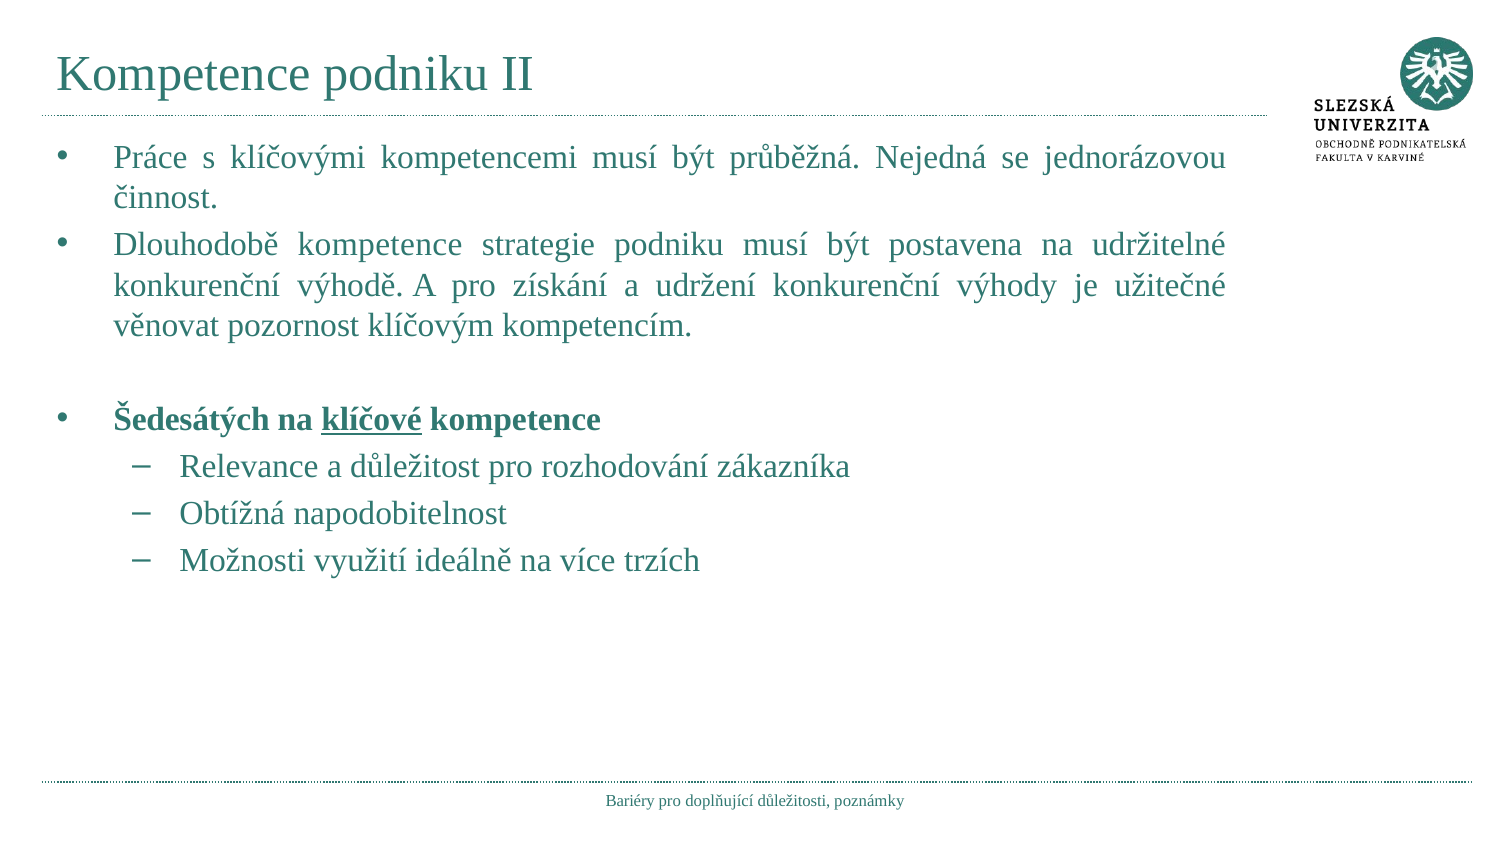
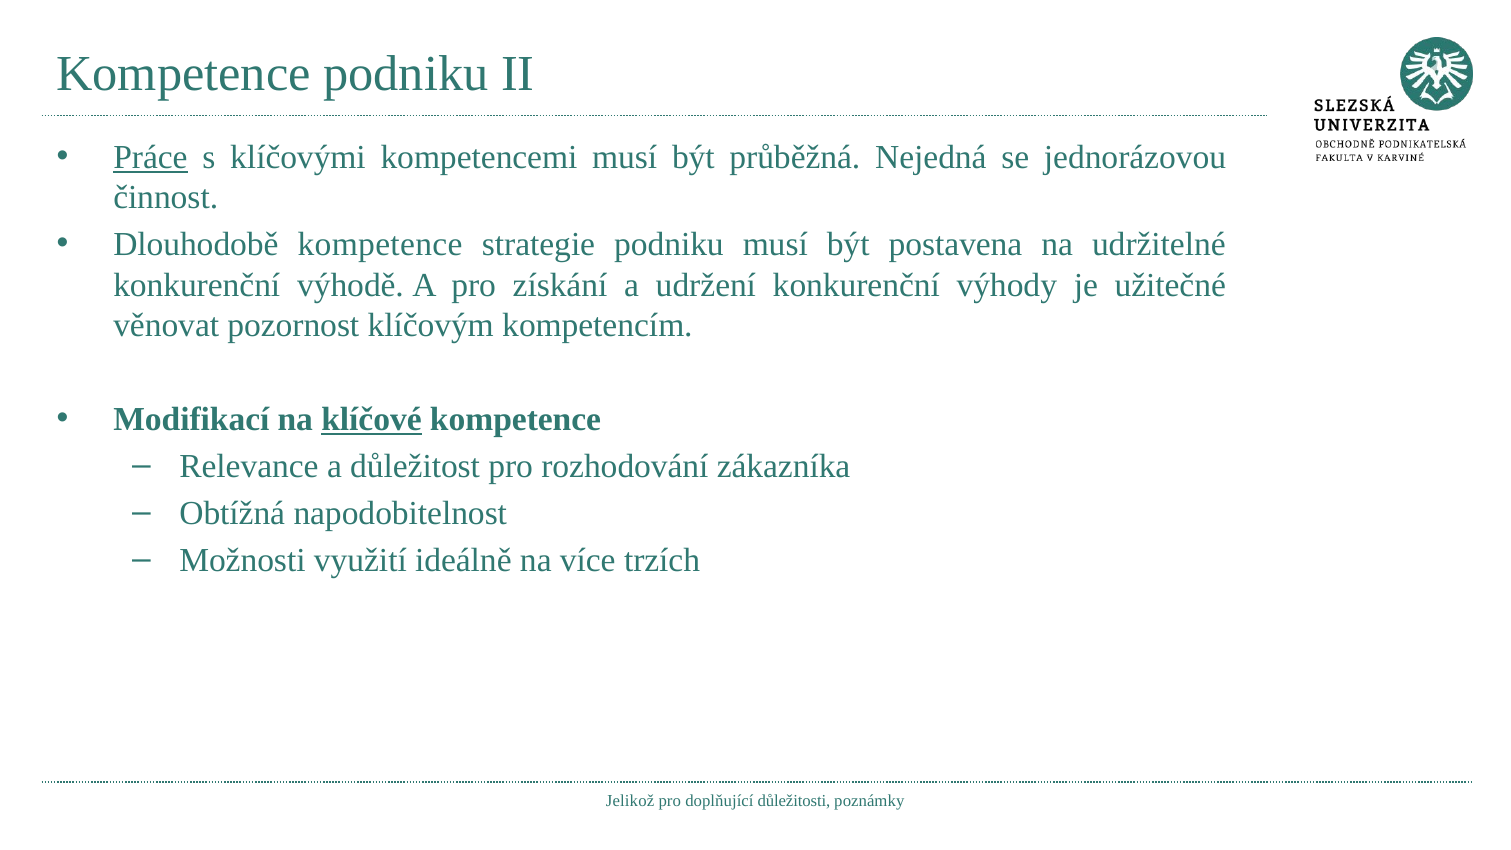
Práce underline: none -> present (150, 158)
Šedesátých: Šedesátých -> Modifikací (191, 419)
Bariéry: Bariéry -> Jelikož (630, 801)
